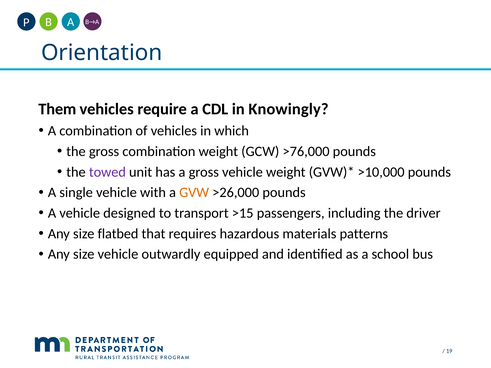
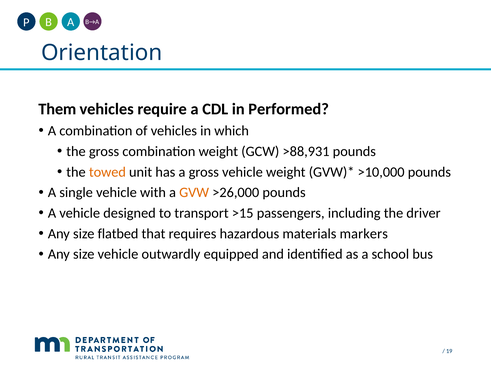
Knowingly: Knowingly -> Performed (289, 109)
>76,000: >76,000 -> >88,931 (306, 152)
towed colour: purple -> orange (107, 172)
patterns: patterns -> markers (364, 234)
